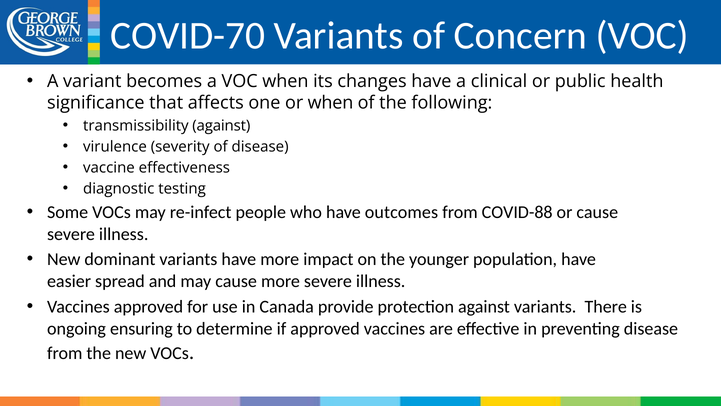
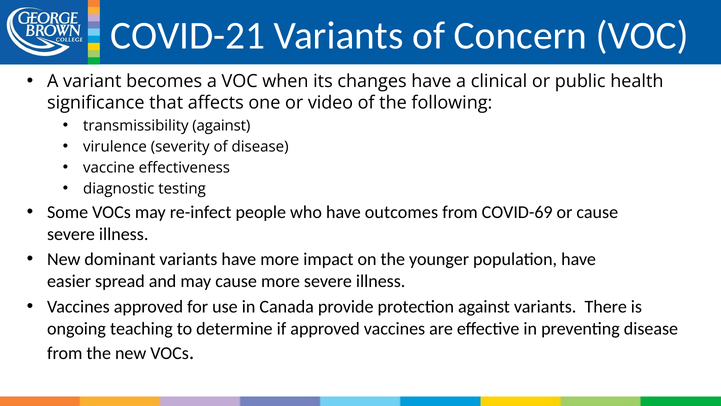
COVID-70: COVID-70 -> COVID-21 (188, 36)
or when: when -> video (330, 103)
COVID-88: COVID-88 -> COVID-69 (517, 212)
ensuring: ensuring -> teaching (141, 328)
